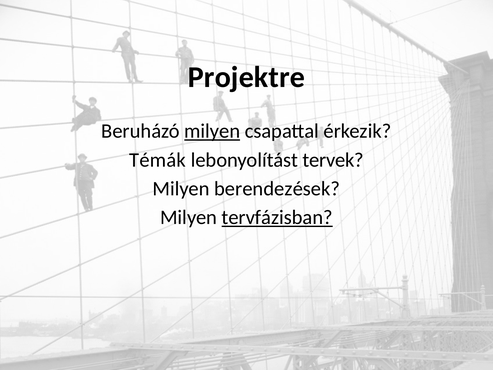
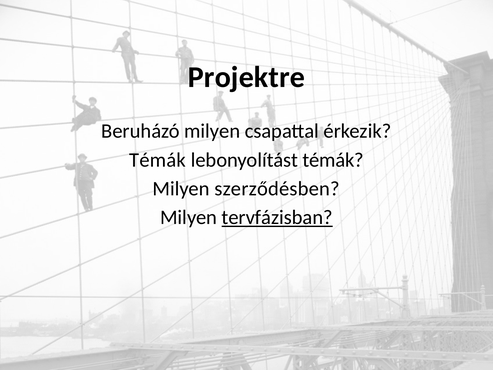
milyen underline: present -> none (212, 131)
lebonyolítást tervek: tervek -> témák (333, 160)
berendezések: berendezések -> szerződésben (277, 189)
